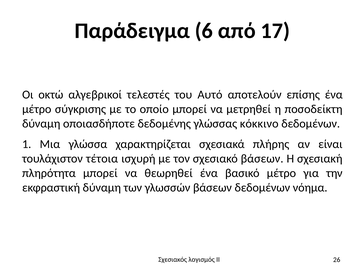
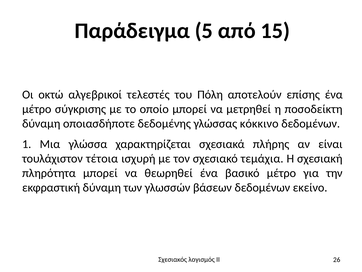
6: 6 -> 5 (204, 31)
17: 17 -> 15 (275, 31)
Αυτό: Αυτό -> Πόλη (210, 94)
σχεσιακό βάσεων: βάσεων -> τεμάχια (262, 158)
νόημα: νόημα -> εκείνο (310, 187)
